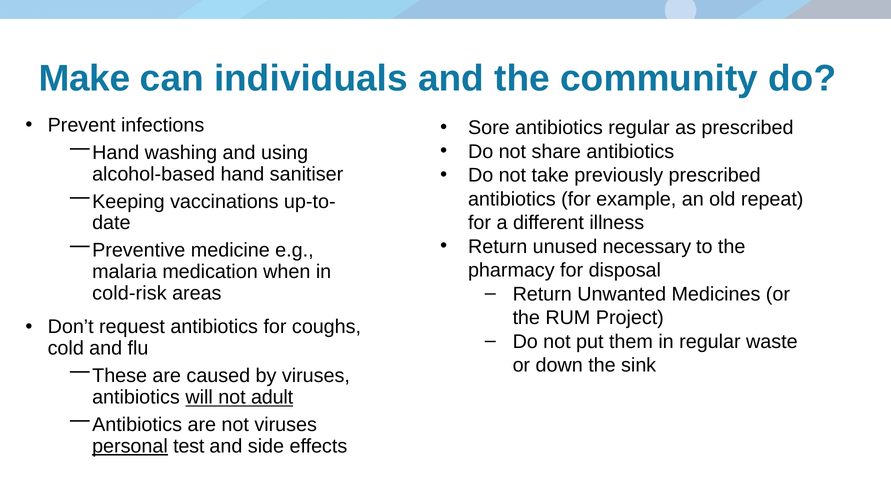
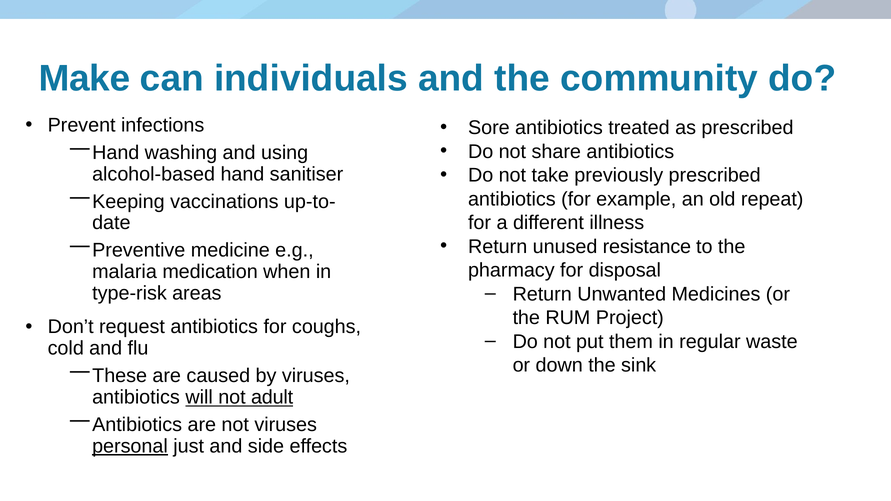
antibiotics regular: regular -> treated (639, 128)
necessary: necessary -> resistance (647, 247)
cold-risk: cold-risk -> type-risk (130, 293)
test: test -> just (189, 446)
